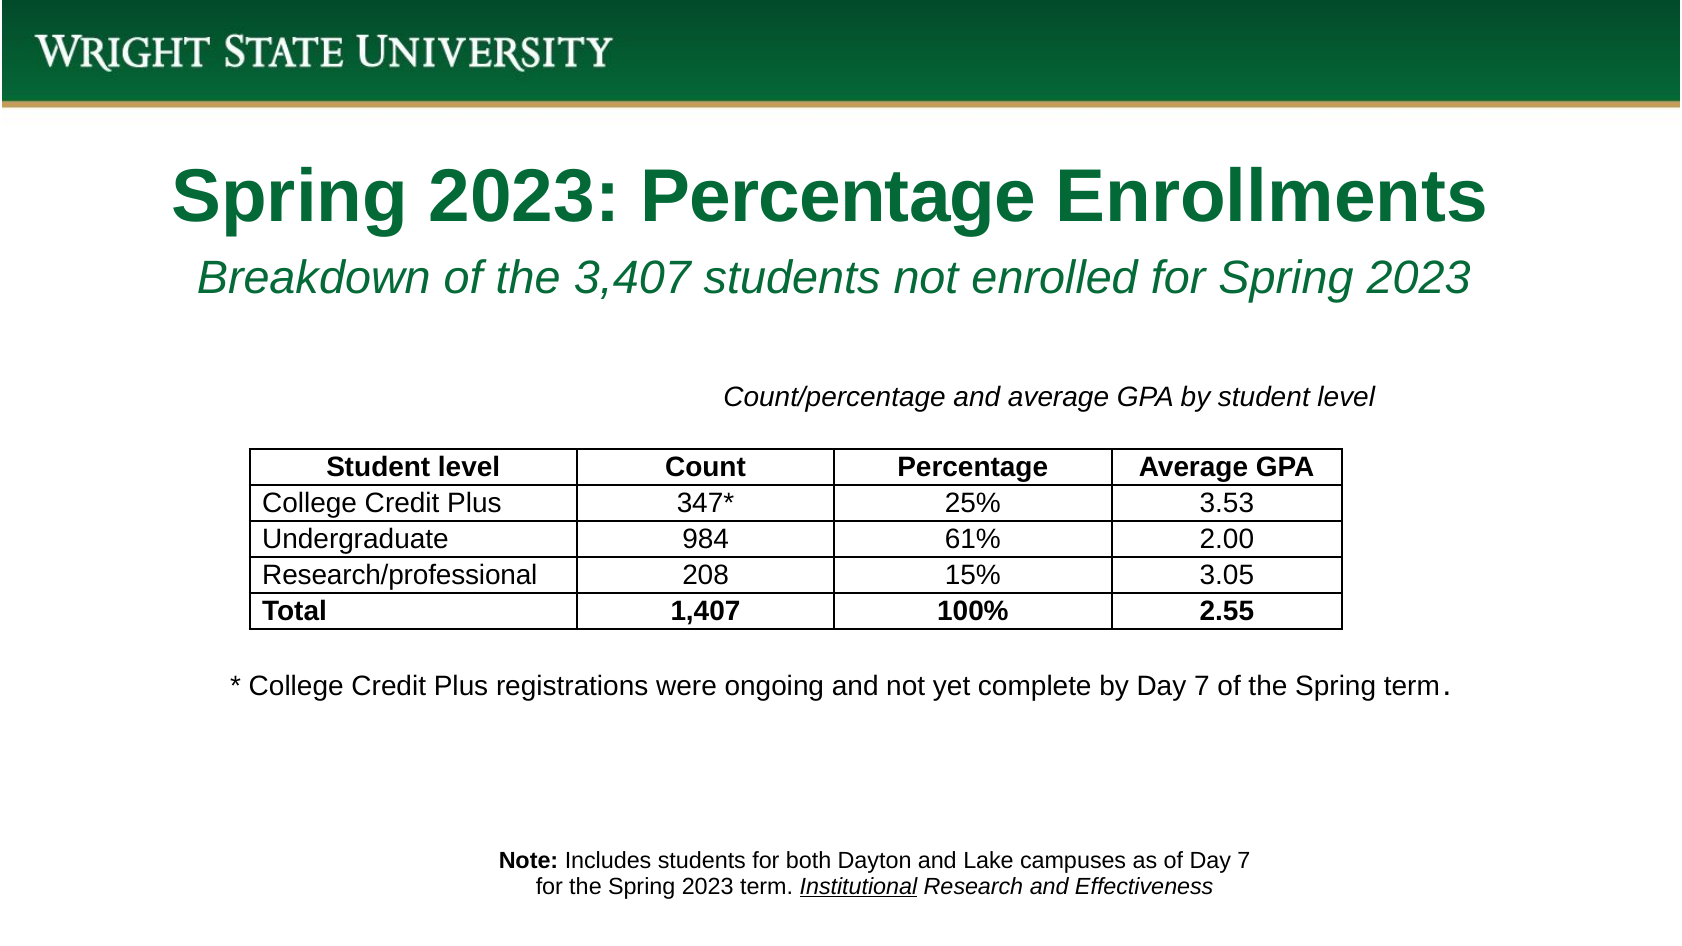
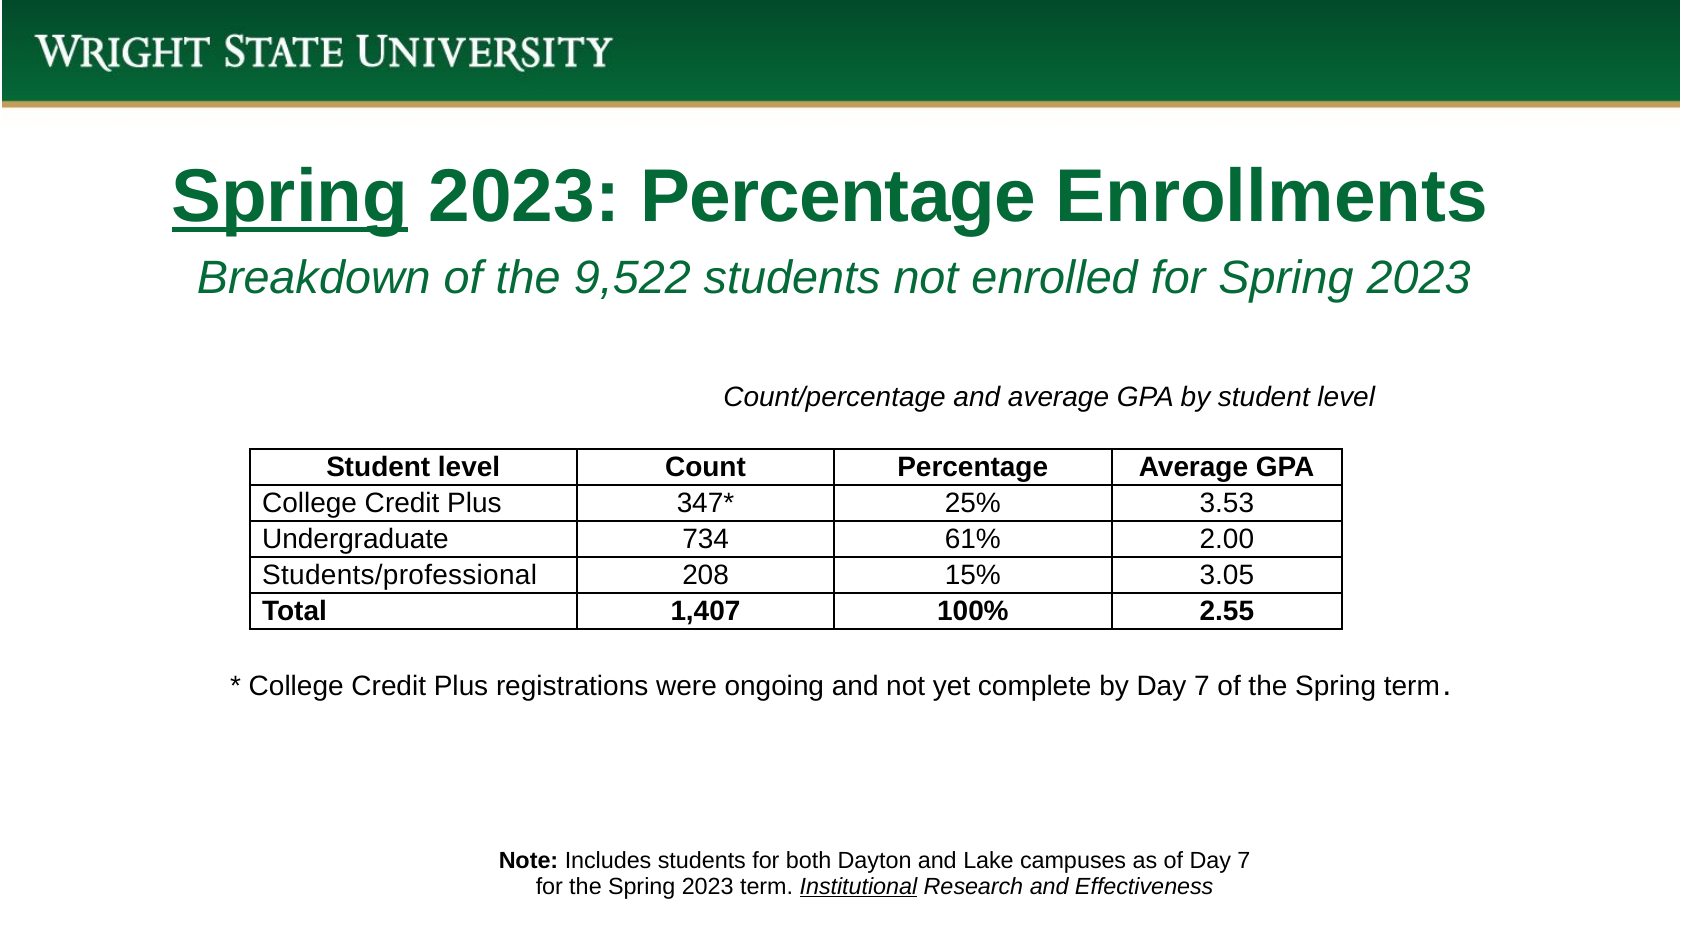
Spring underline: none -> present (290, 197)
3,407: 3,407 -> 9,522 (632, 278)
984: 984 -> 734 (706, 540)
Research/professional: Research/professional -> Students/professional (400, 576)
